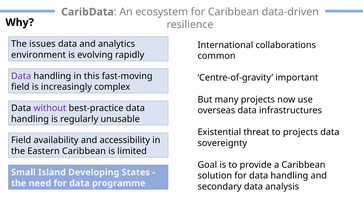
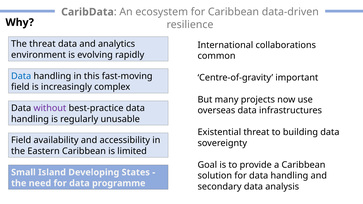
The issues: issues -> threat (42, 44)
Data colour: purple -> blue (21, 76)
to projects: projects -> building (300, 132)
